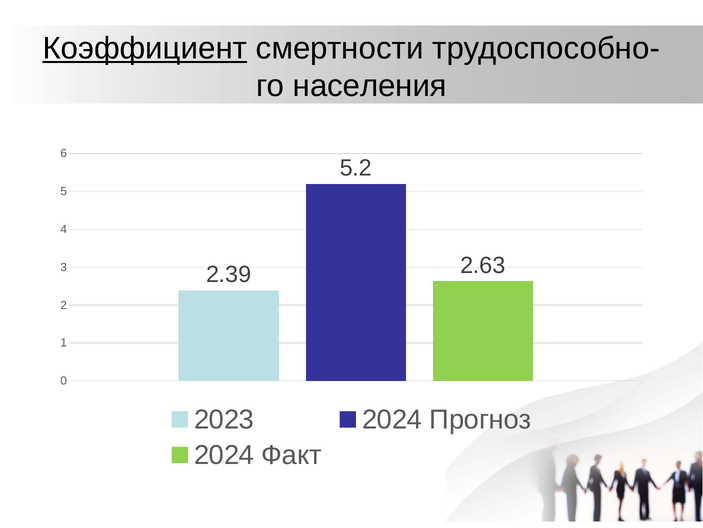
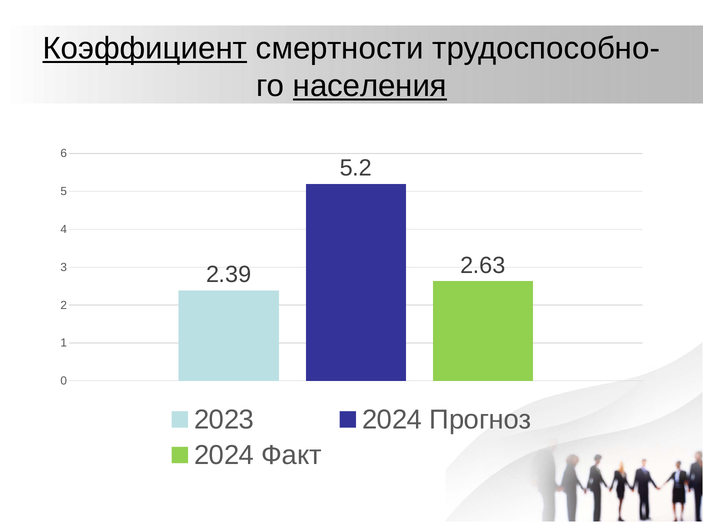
населения underline: none -> present (370, 86)
